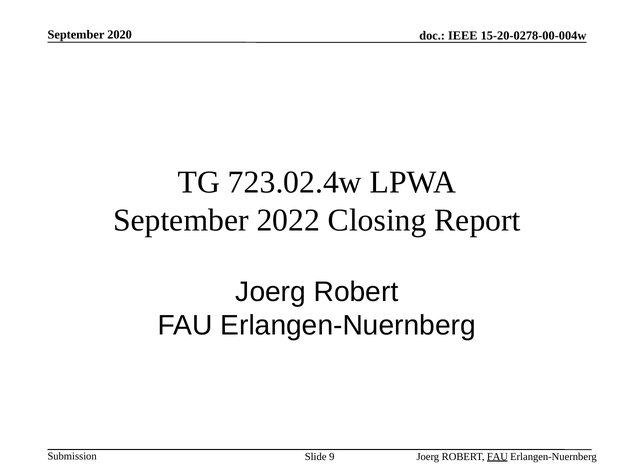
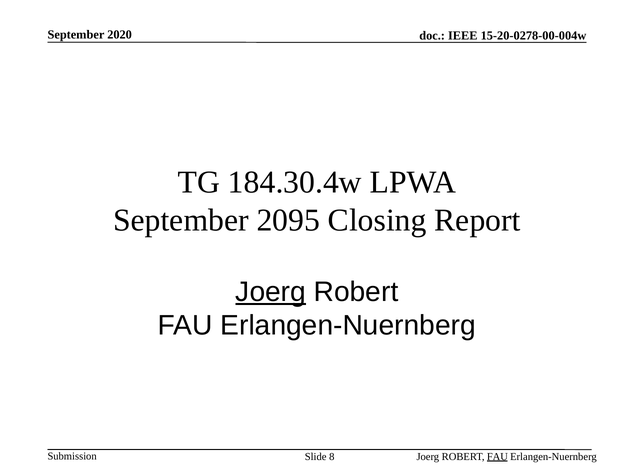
723.02.4w: 723.02.4w -> 184.30.4w (295, 182)
2022: 2022 -> 2095 (288, 220)
Joerg underline: none -> present (271, 292)
9: 9 -> 8 (332, 456)
